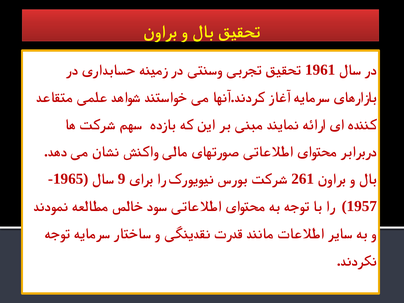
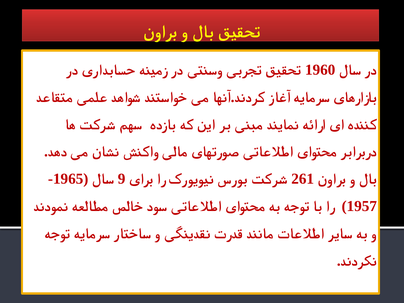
1961: 1961 -> 1960 (320, 70)
